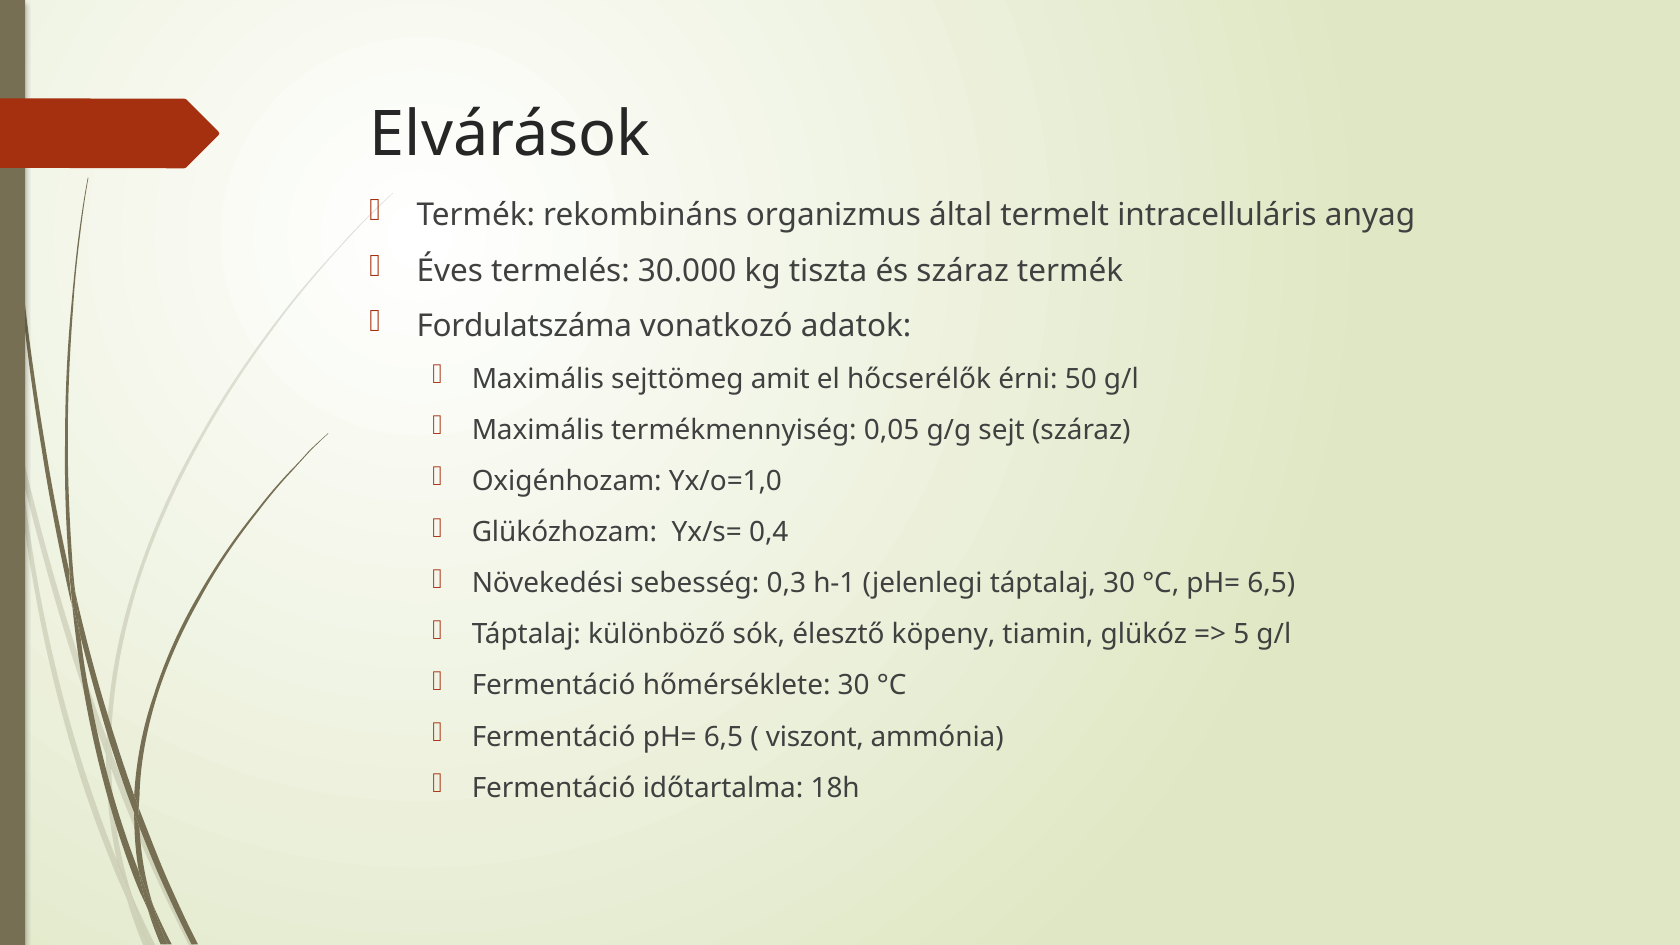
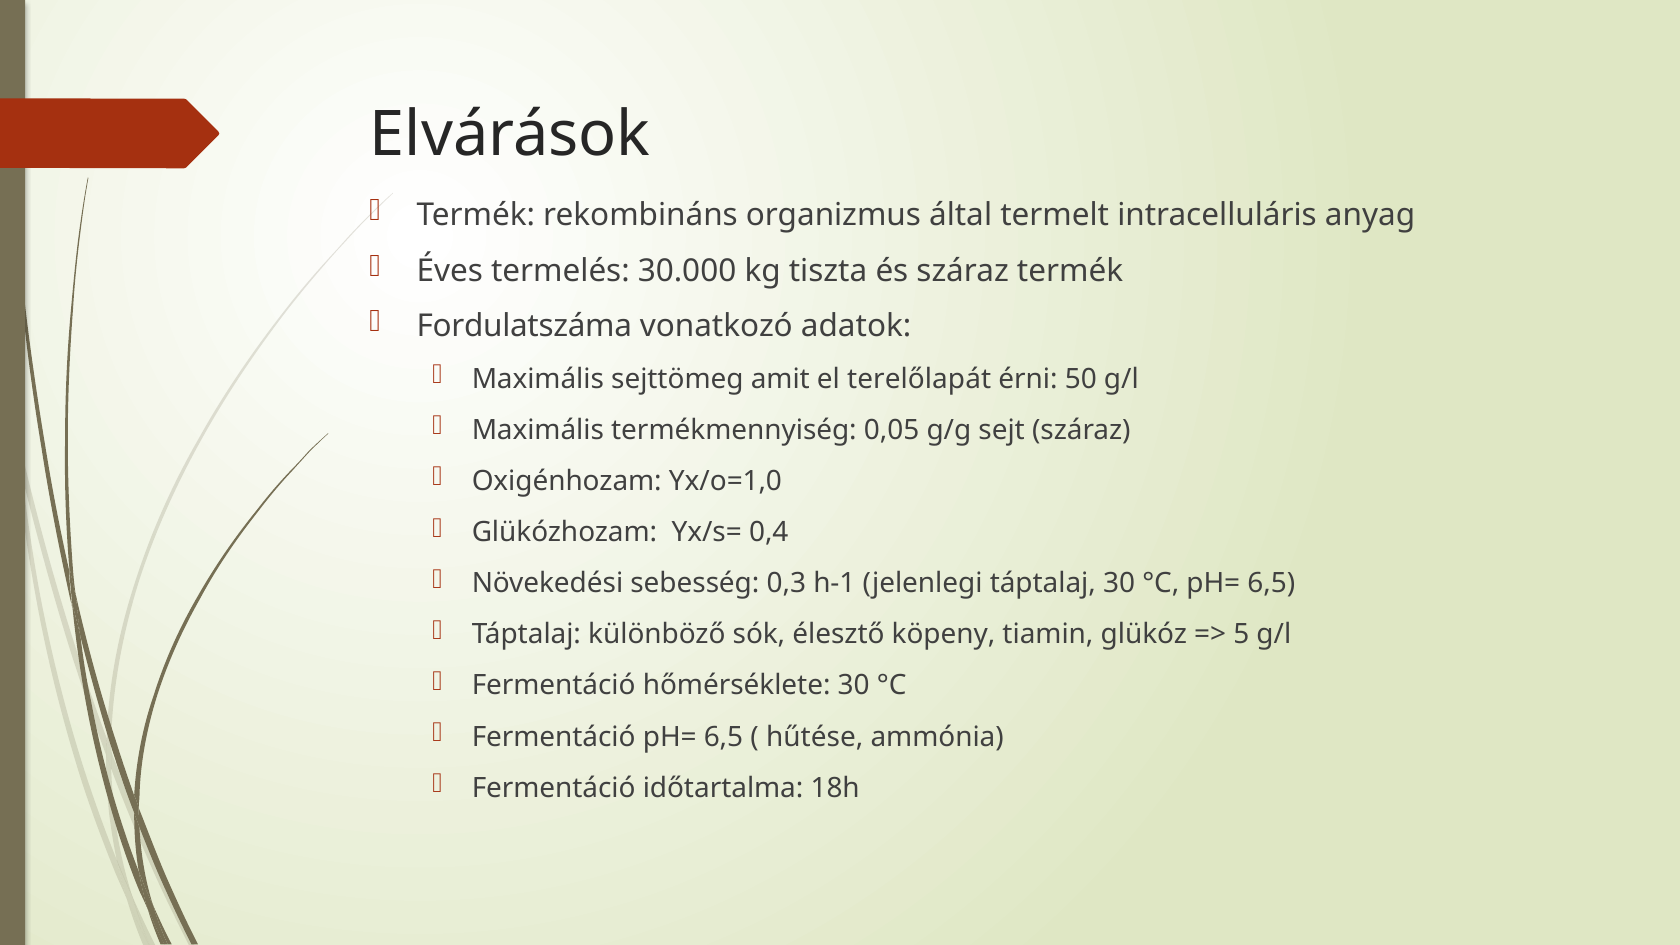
hőcserélők: hőcserélők -> terelőlapát (919, 379)
viszont: viszont -> hűtése (815, 737)
